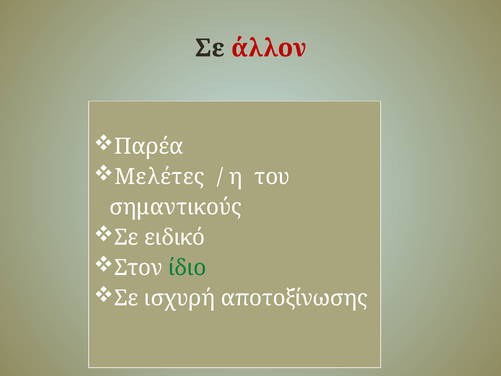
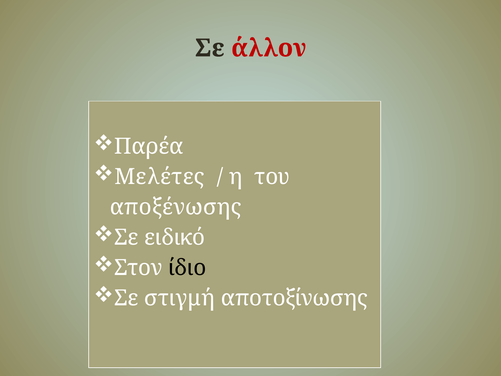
σημαντικούς: σημαντικούς -> αποξένωσης (176, 207)
ίδιο colour: green -> black (187, 268)
ισχυρή: ισχυρή -> στιγμή (180, 298)
